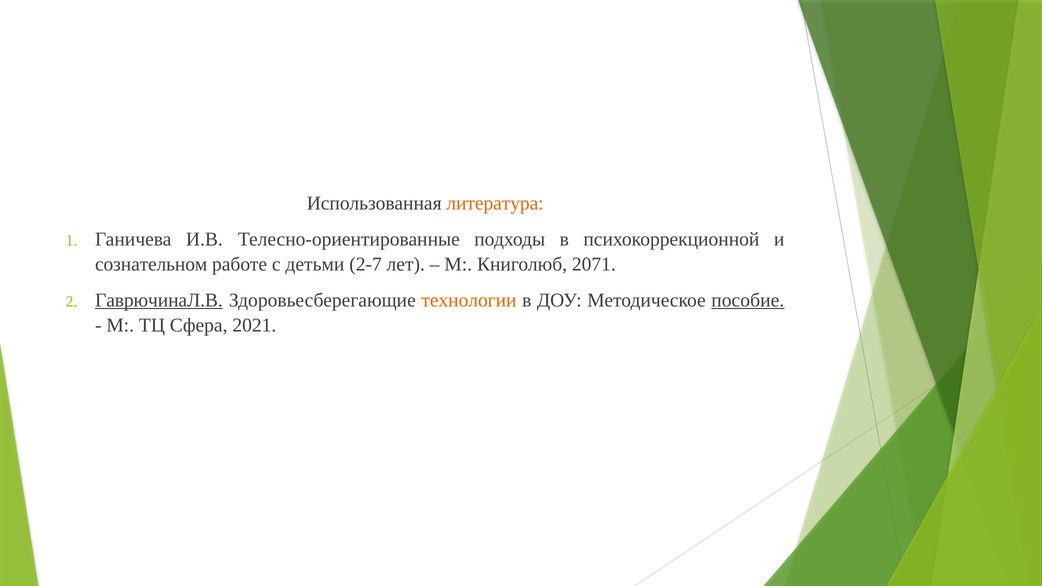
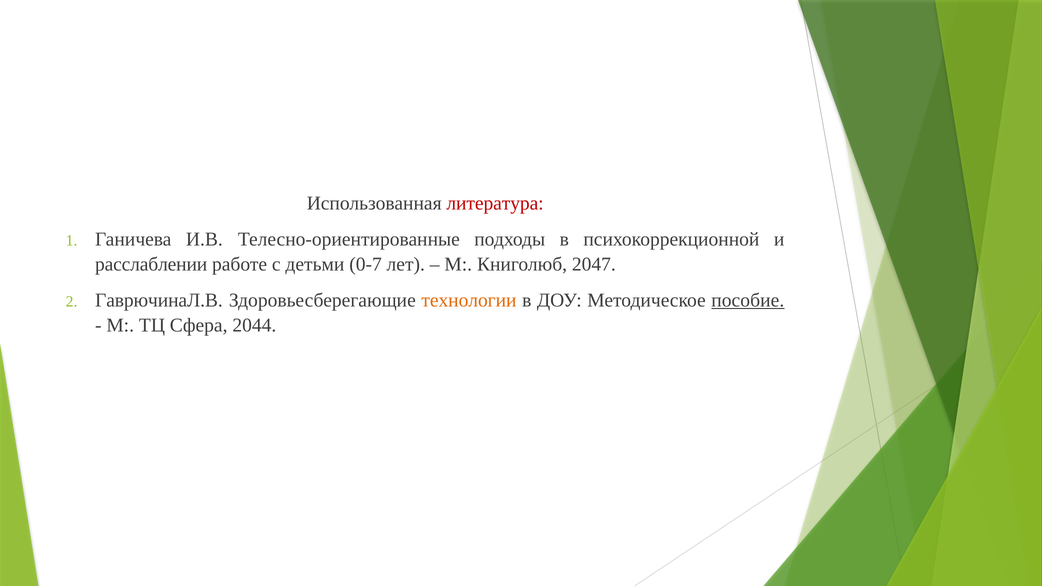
литература colour: orange -> red (495, 203)
сознательном: сознательном -> расслаблении (151, 264)
2-7: 2-7 -> 0-7 (366, 264)
2071: 2071 -> 2047 (594, 264)
ГаврючинаЛ.В underline: present -> none (159, 300)
2021: 2021 -> 2044 (254, 325)
